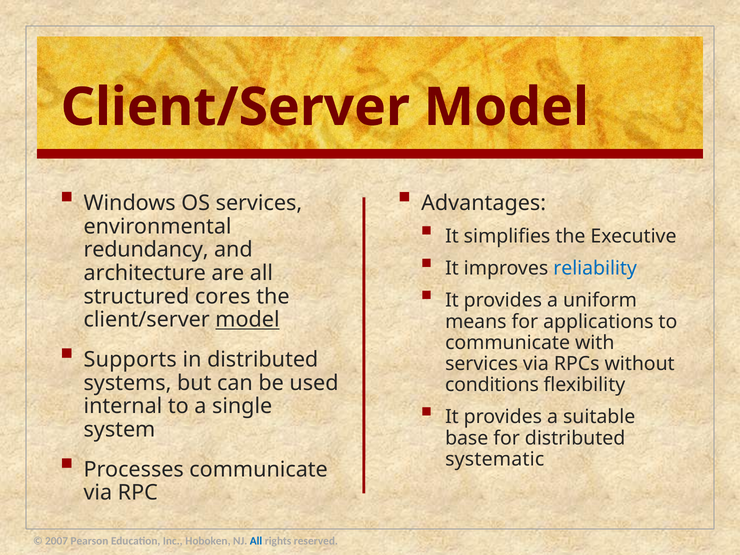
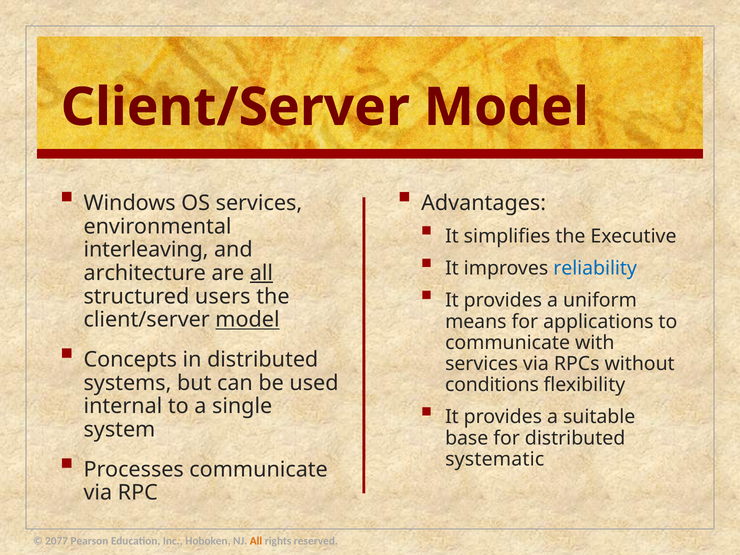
redundancy: redundancy -> interleaving (146, 250)
all underline: none -> present (261, 273)
cores: cores -> users (223, 296)
Supports: Supports -> Concepts (130, 360)
2007: 2007 -> 2077 (57, 541)
All colour: blue -> orange (256, 541)
